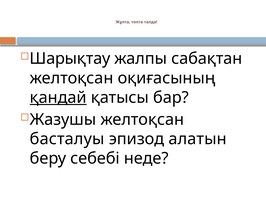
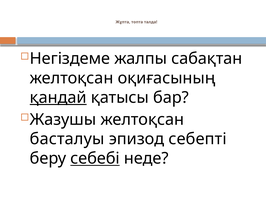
Шарықтау: Шарықтау -> Негіздеме (70, 59)
алатын: алатын -> себепті (198, 139)
себебі underline: none -> present (95, 159)
